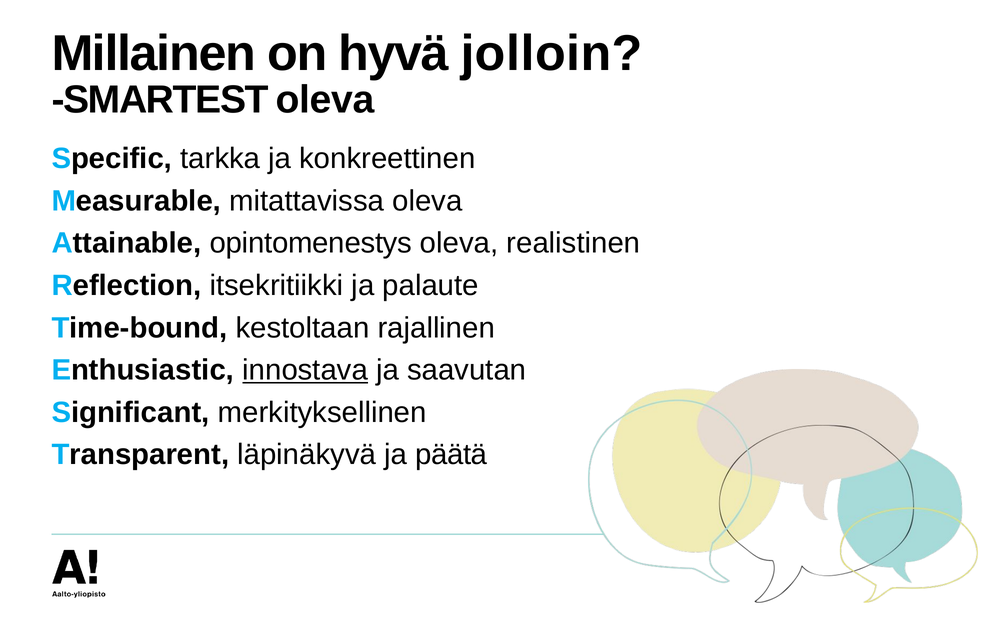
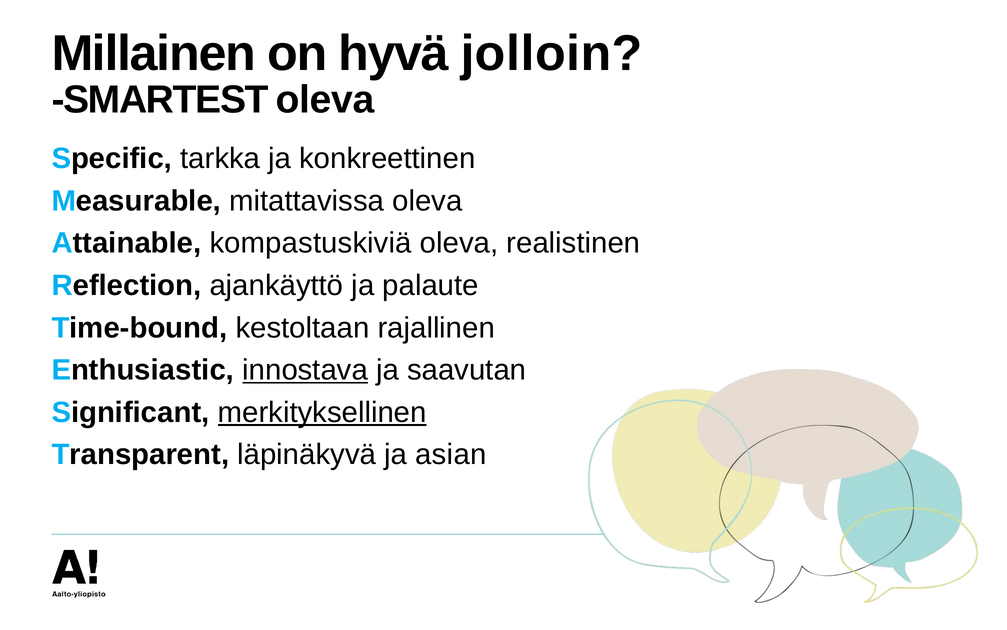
opintomenestys: opintomenestys -> kompastuskiviä (311, 243)
itsekritiikki: itsekritiikki -> ajankäyttö (277, 285)
merkityksellinen underline: none -> present (322, 412)
päätä: päätä -> asian (451, 454)
